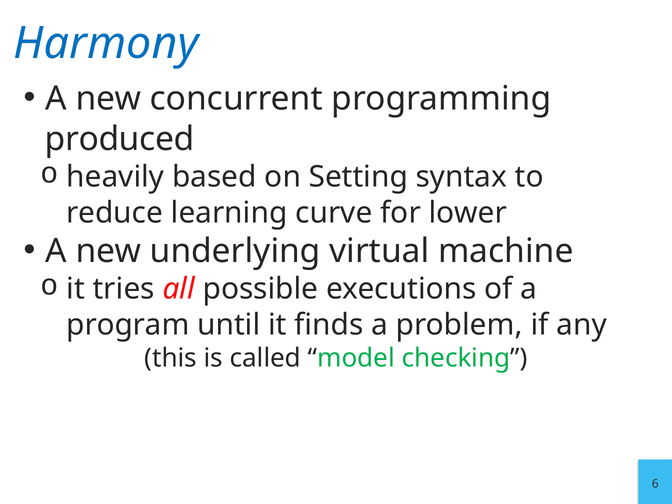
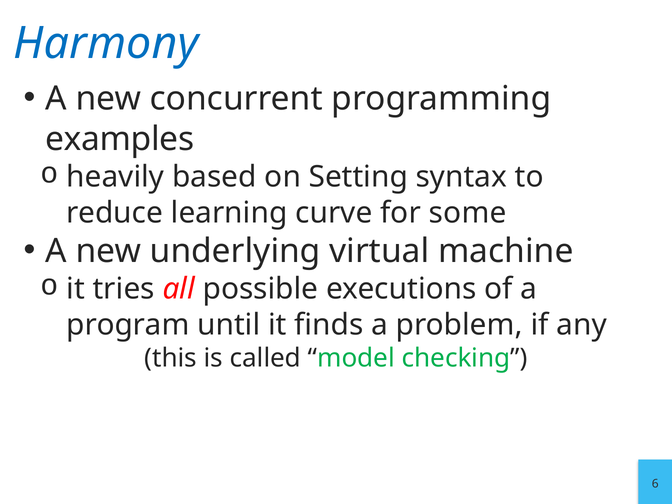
produced: produced -> examples (120, 139)
lower: lower -> some (468, 213)
